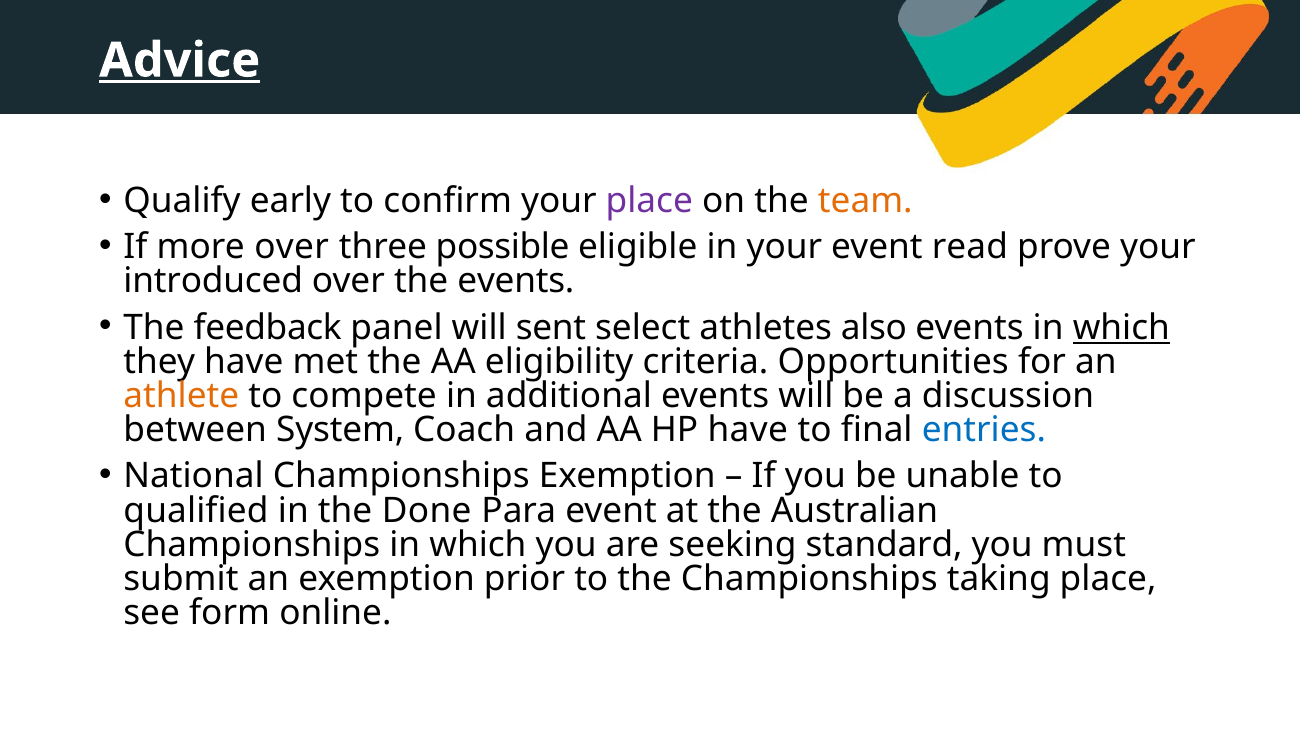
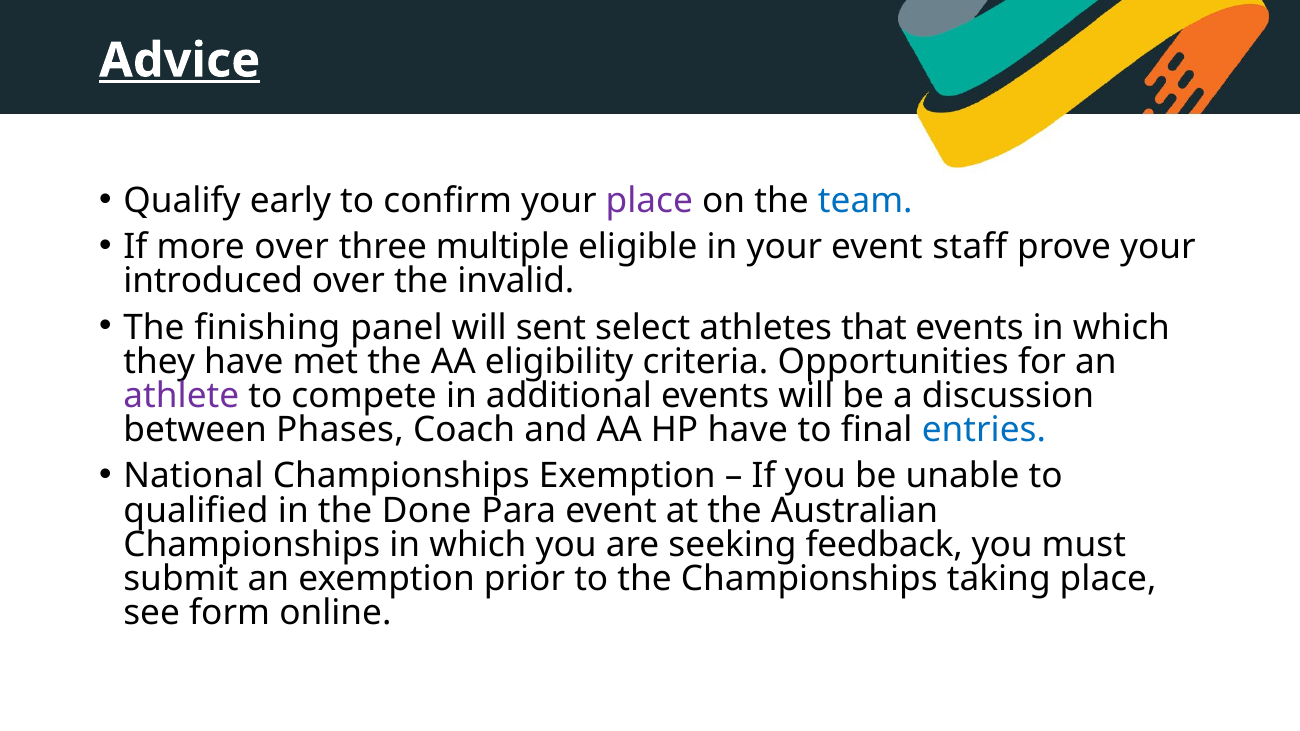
team colour: orange -> blue (865, 201)
possible: possible -> multiple (503, 247)
read: read -> staff (970, 247)
the events: events -> invalid (516, 281)
feedback: feedback -> finishing (267, 328)
also: also -> that (874, 328)
which underline: present -> none (1121, 328)
athlete colour: orange -> purple (181, 396)
System: System -> Phases (340, 430)
standard: standard -> feedback (884, 545)
